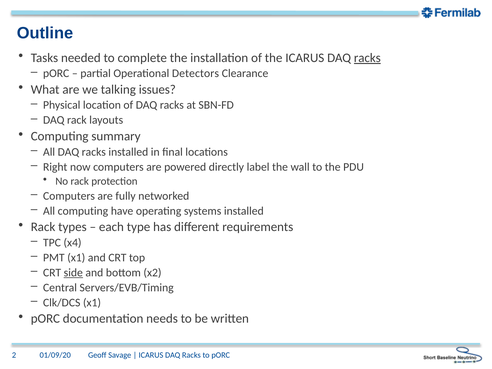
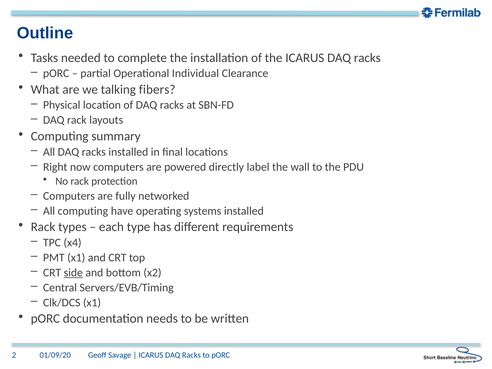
racks underline: present -> none (367, 58)
Detectors: Detectors -> Individual (195, 73)
issues: issues -> fibers (157, 90)
